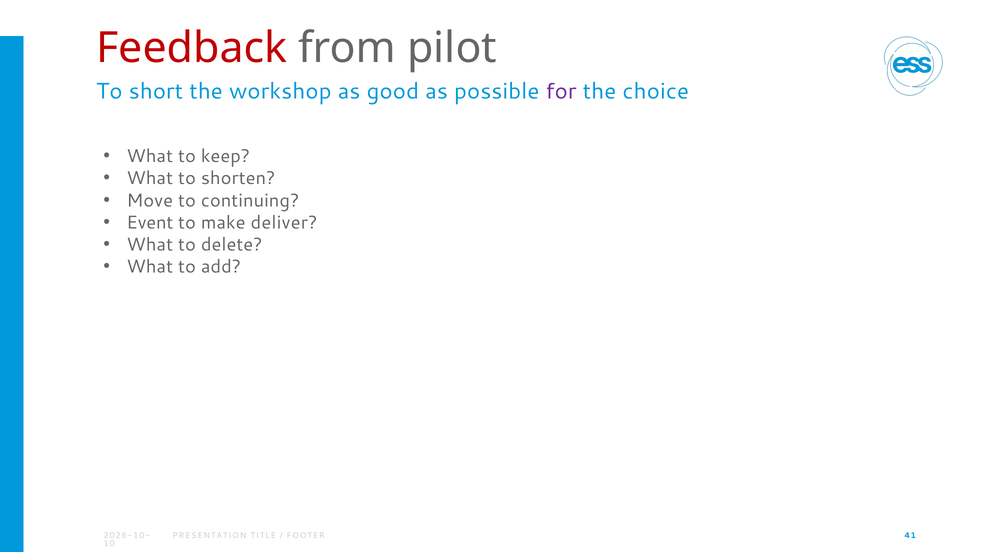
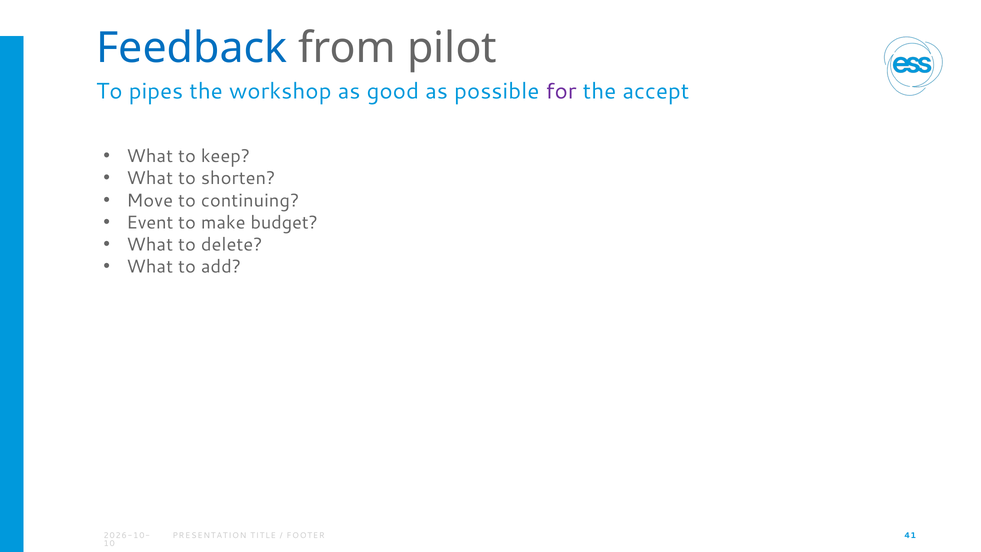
Feedback colour: red -> blue (192, 48)
short: short -> pipes (156, 91)
choice: choice -> accept (656, 91)
deliver: deliver -> budget (284, 222)
